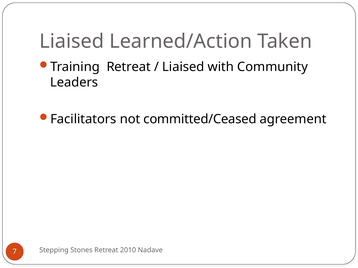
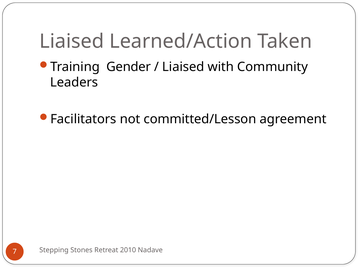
Training Retreat: Retreat -> Gender (129, 67)
committed/Ceased: committed/Ceased -> committed/Lesson (200, 119)
